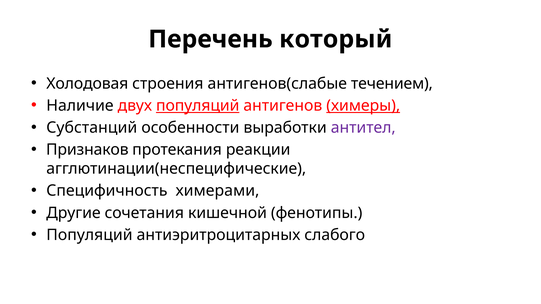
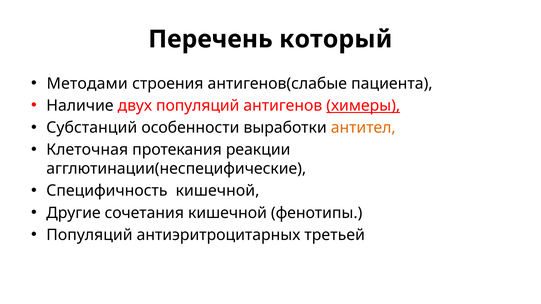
Холодовая: Холодовая -> Методами (87, 84)
течением: течением -> пациента (392, 84)
популяций underline: present -> none (198, 106)
антител colour: purple -> orange (363, 128)
Признаков: Признаков -> Клеточная (87, 150)
Специфичность химерами: химерами -> кишечной (217, 191)
слабого: слабого -> третьей (335, 235)
